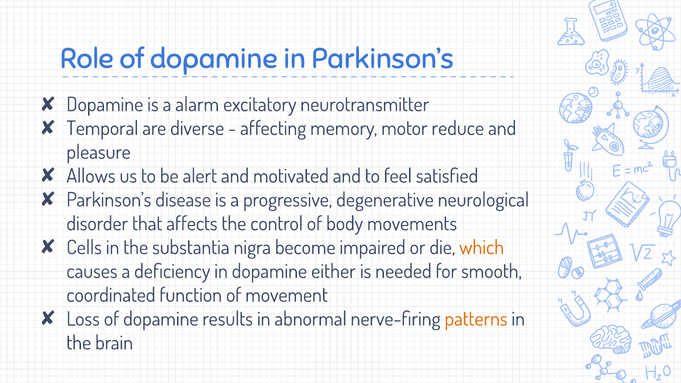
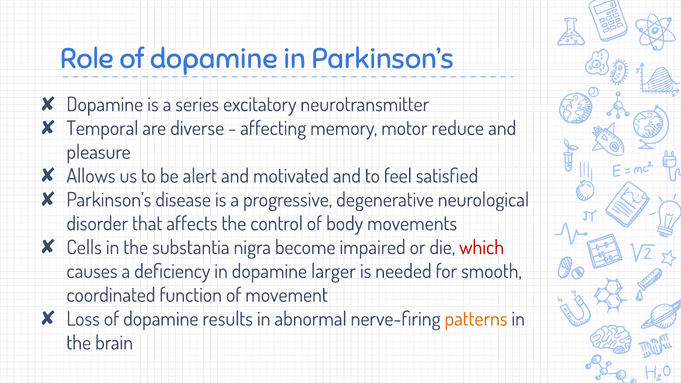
alarm: alarm -> series (197, 105)
which colour: orange -> red (482, 248)
either: either -> larger (333, 271)
